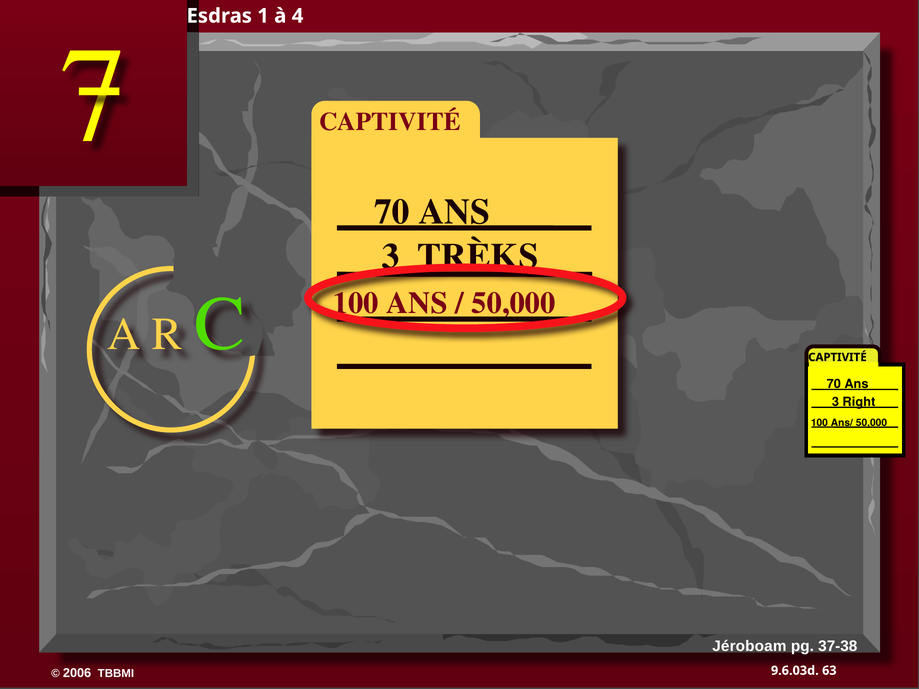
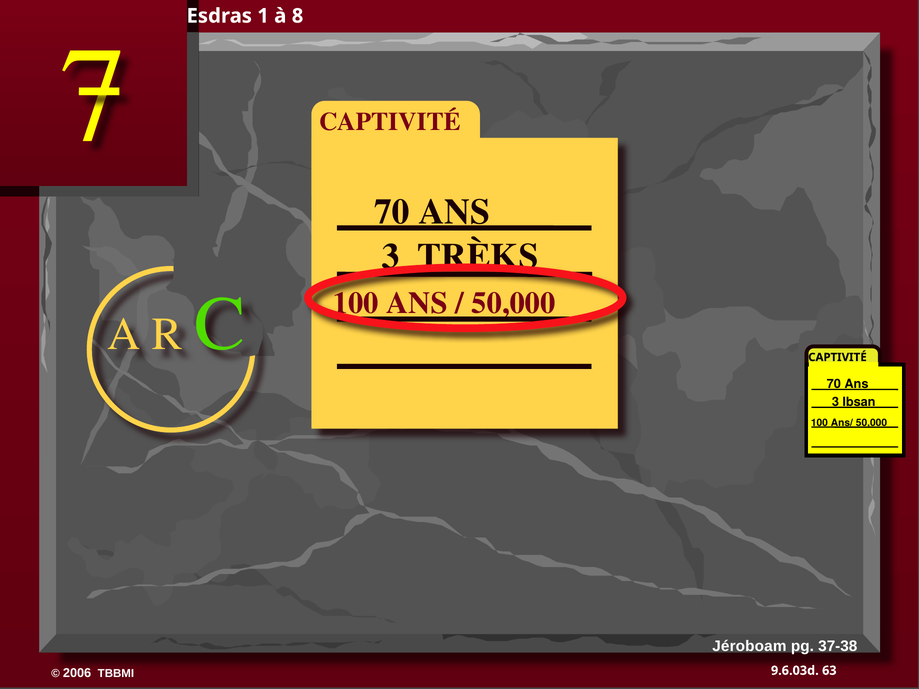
4: 4 -> 8 (298, 16)
Right: Right -> Ibsan (859, 402)
